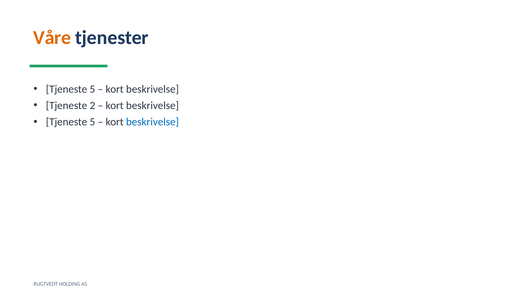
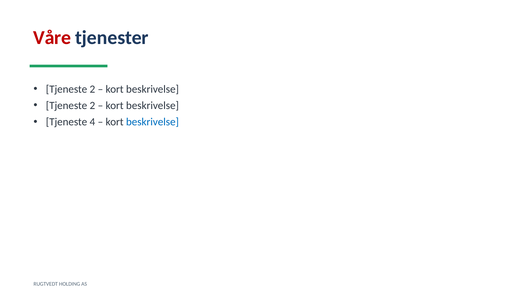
Våre colour: orange -> red (52, 38)
5: 5 -> 2 (92, 89)
5: 5 -> 4 (92, 122)
